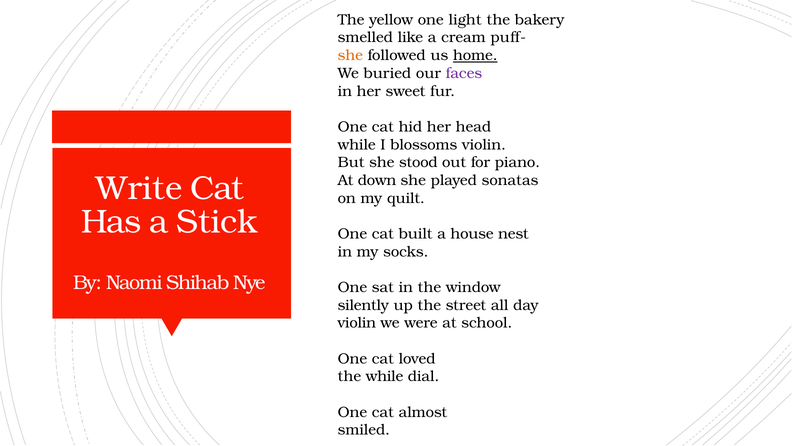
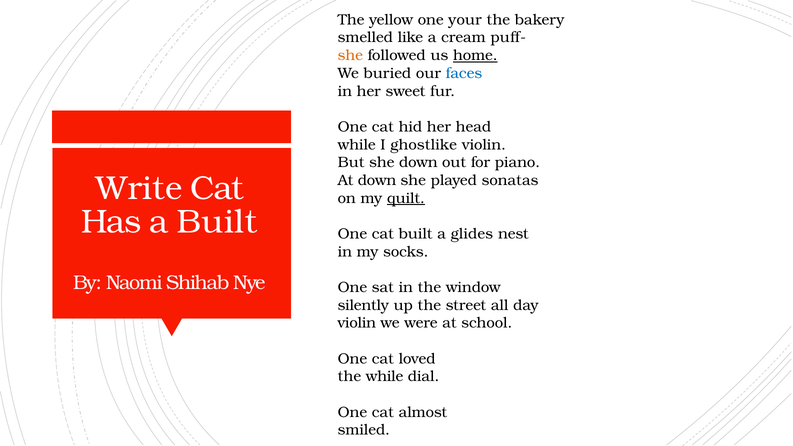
light: light -> your (465, 20)
faces colour: purple -> blue (464, 73)
blossoms: blossoms -> ghostlike (424, 145)
she stood: stood -> down (418, 162)
quilt underline: none -> present (406, 198)
a Stick: Stick -> Built (217, 222)
house: house -> glides (472, 234)
